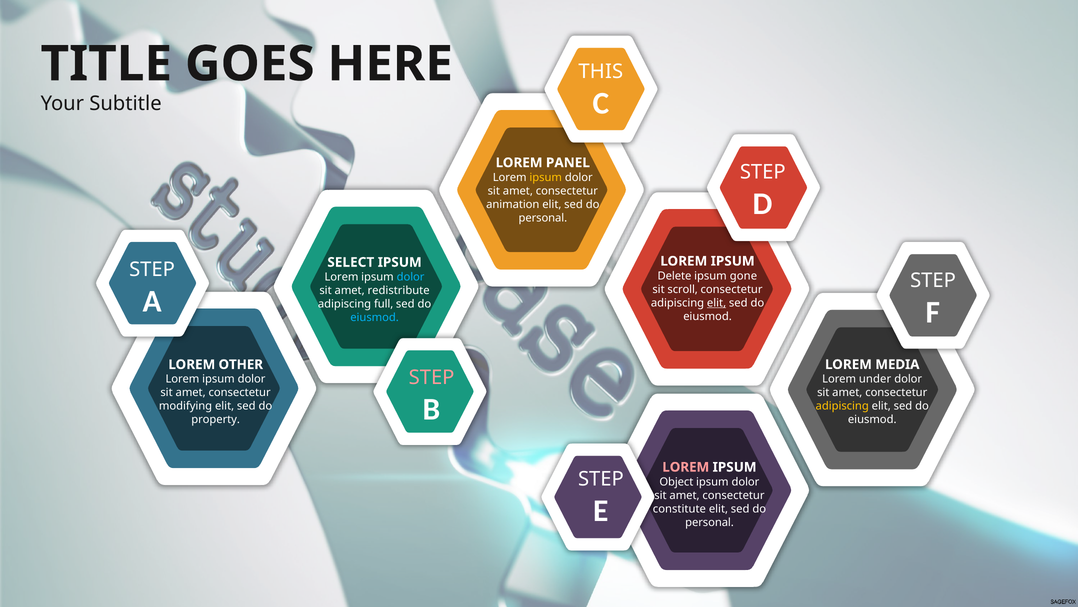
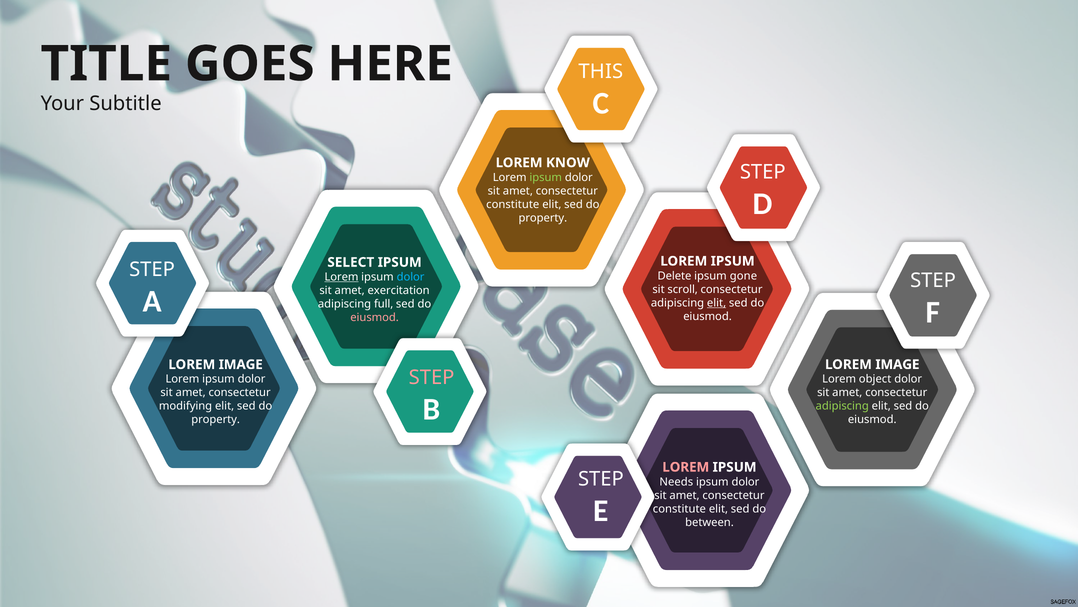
PANEL: PANEL -> KNOW (568, 163)
ipsum colour: yellow -> light green (546, 177)
animation: animation -> constitute (513, 204)
personal: personal -> property (543, 218)
Lorem underline: none -> present (341, 277)
redistribute: redistribute -> exercitation (399, 290)
eiusmod colour: light blue -> pink (375, 317)
OTHER: OTHER -> IMAGE (241, 364)
MEDIA: MEDIA -> IMAGE (897, 364)
under: under -> object (875, 379)
adipiscing colour: yellow -> light green (842, 406)
Object: Object -> Needs (676, 481)
personal: personal -> between (709, 522)
